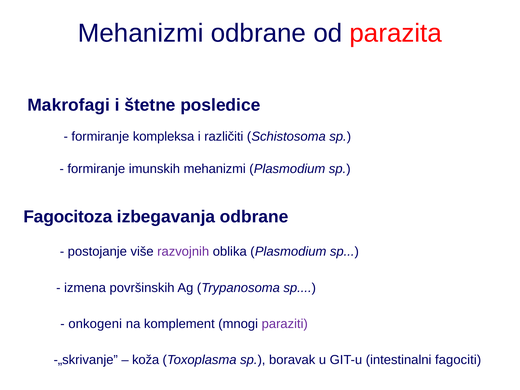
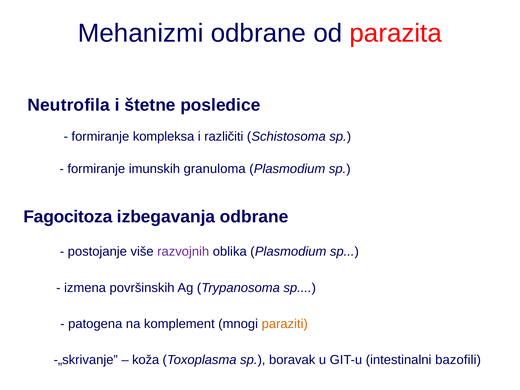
Makrofagi: Makrofagi -> Neutrofila (69, 105)
imunskih mehanizmi: mehanizmi -> granuloma (215, 169)
onkogeni: onkogeni -> patogena (95, 324)
paraziti colour: purple -> orange (285, 324)
fagociti: fagociti -> bazofili (458, 360)
